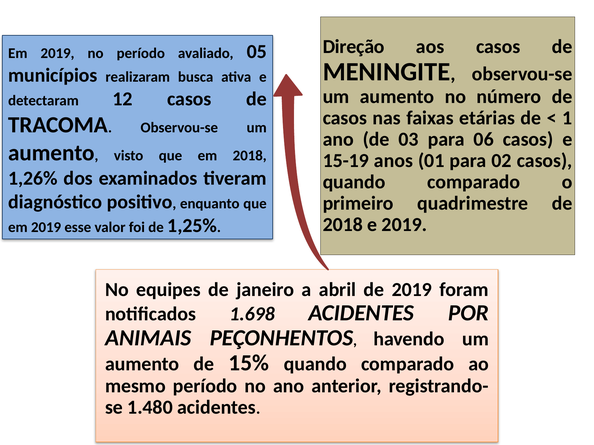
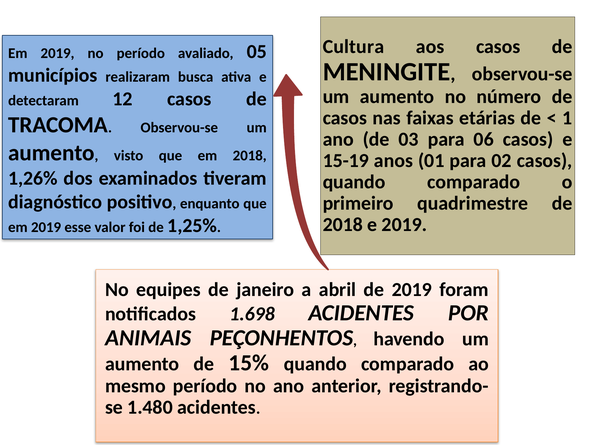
Direção: Direção -> Cultura (353, 47)
